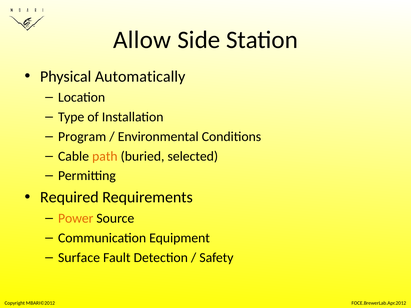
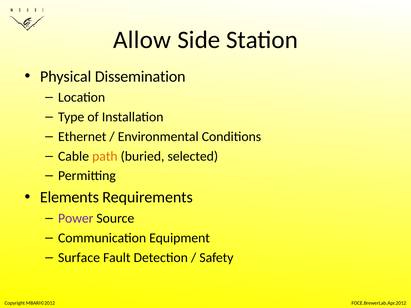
Automatically: Automatically -> Dissemination (140, 76)
Program: Program -> Ethernet (82, 137)
Required: Required -> Elements (69, 198)
Power colour: orange -> purple (76, 218)
